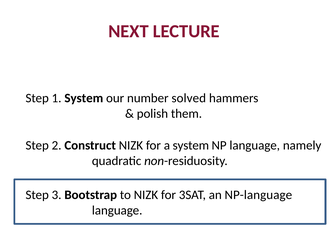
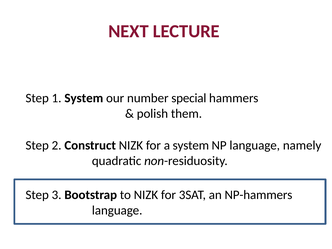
solved: solved -> special (189, 98)
NP-language: NP-language -> NP-hammers (258, 195)
